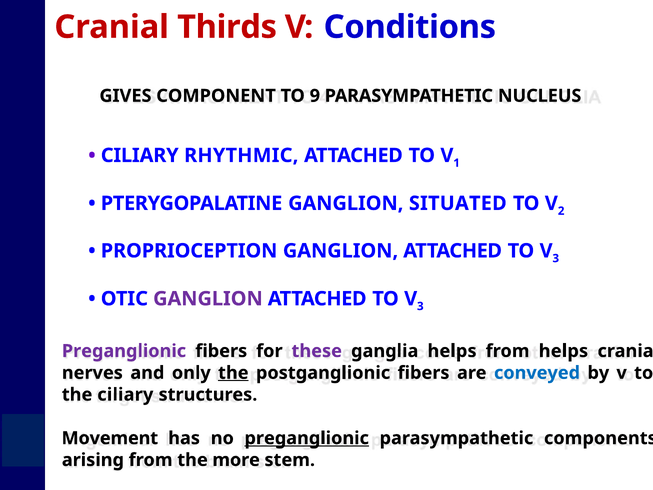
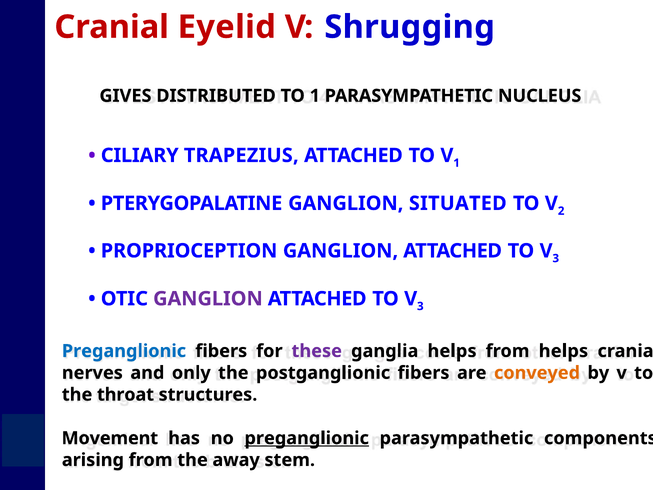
Thirds: Thirds -> Eyelid (227, 27)
Conditions: Conditions -> Shrugging (410, 27)
COMPONENT: COMPONENT -> DISTRIBUTED (216, 96)
TO 9: 9 -> 1 (315, 96)
RHYTHMIC: RHYTHMIC -> TRAPEZIUS (241, 155)
Preganglionic colour: purple -> blue (124, 351)
the underline: present -> none (233, 373)
conveyed colour: blue -> orange (537, 373)
the ciliary: ciliary -> throat (125, 394)
more: more -> away (236, 460)
